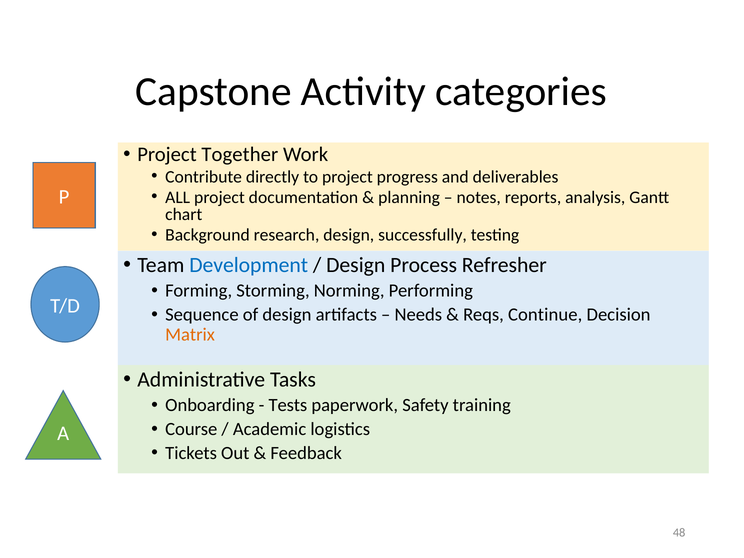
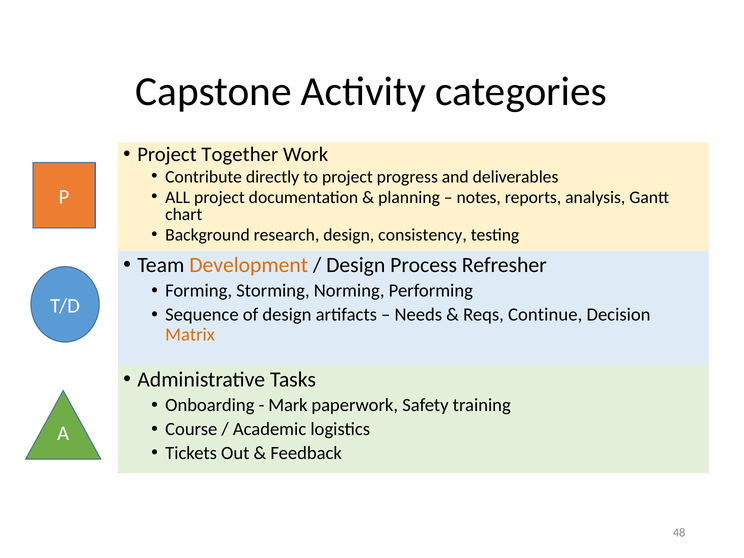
successfully: successfully -> consistency (422, 235)
Development colour: blue -> orange (249, 265)
Tests: Tests -> Mark (288, 405)
